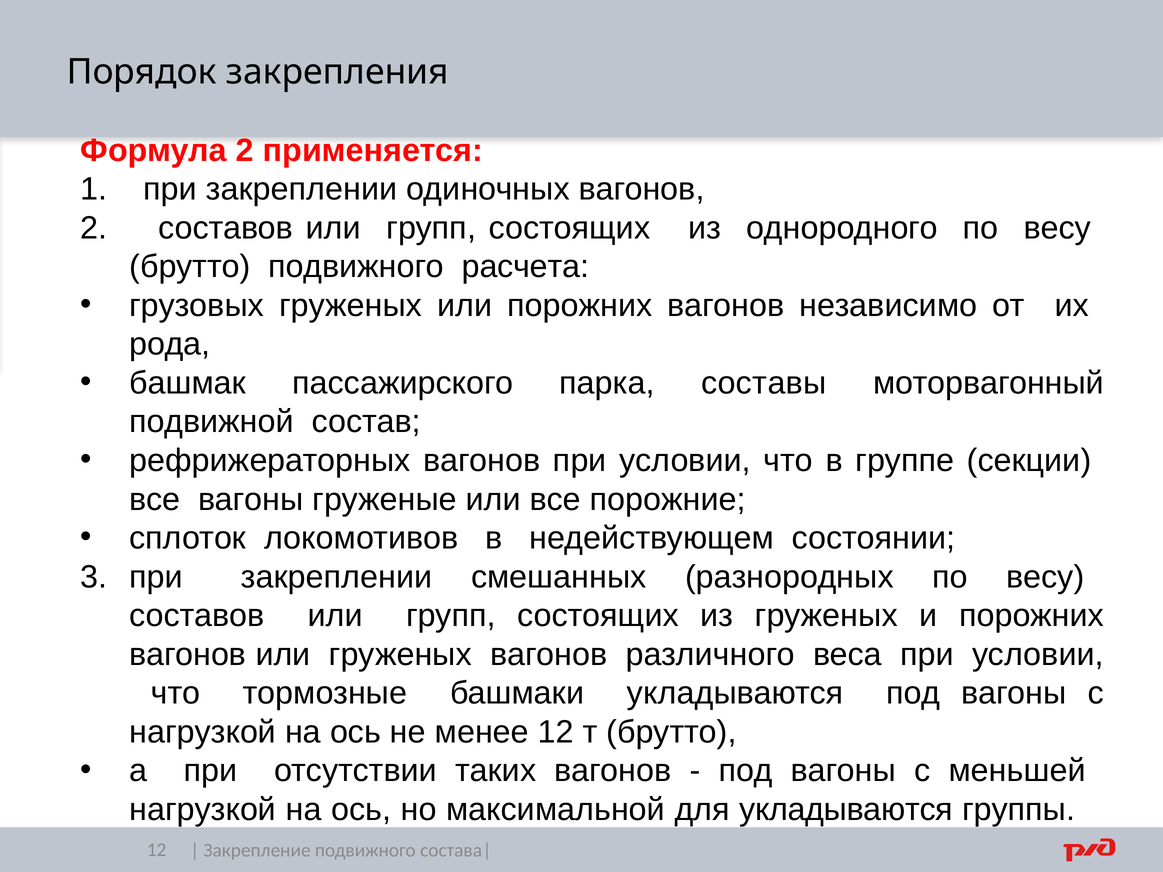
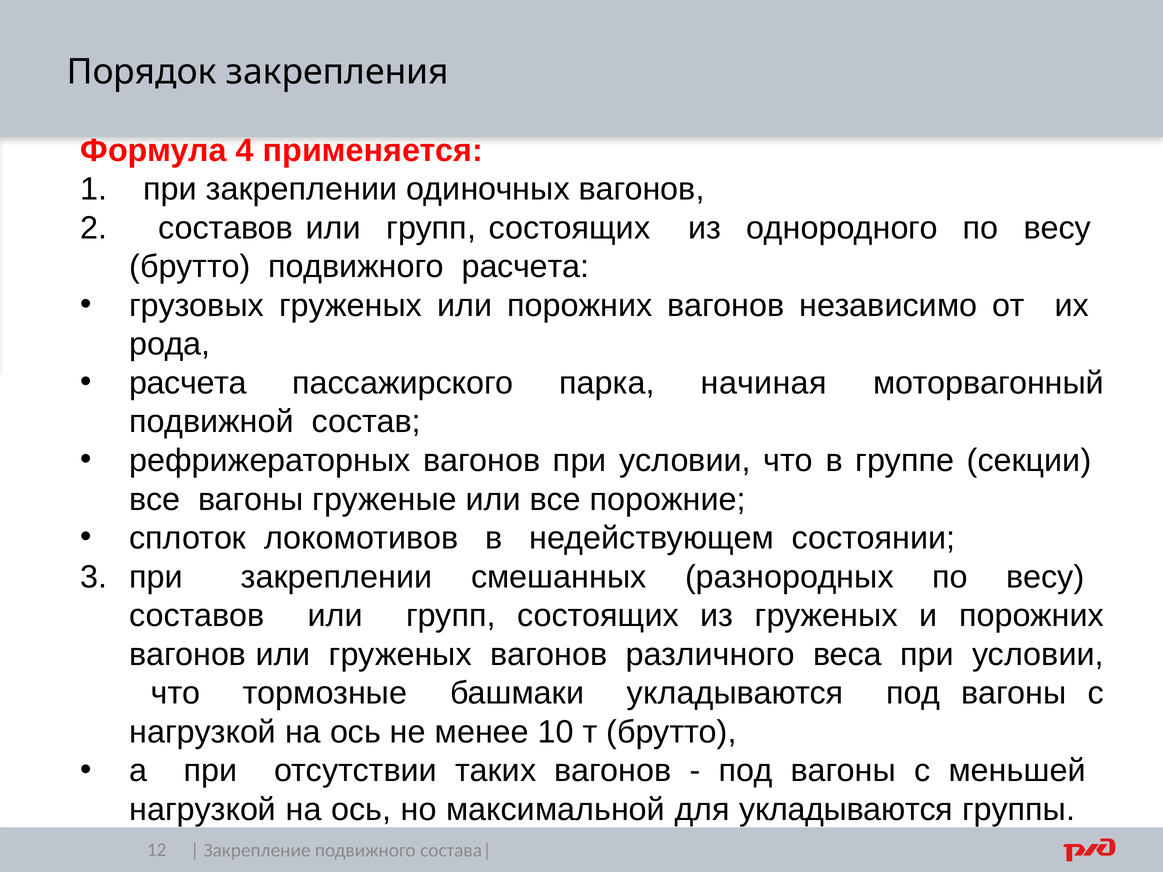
Формула 2: 2 -> 4 (245, 150)
башмак: башмак -> расчета (188, 383)
составы: составы -> начиная (764, 383)
менее 12: 12 -> 10 (556, 732)
